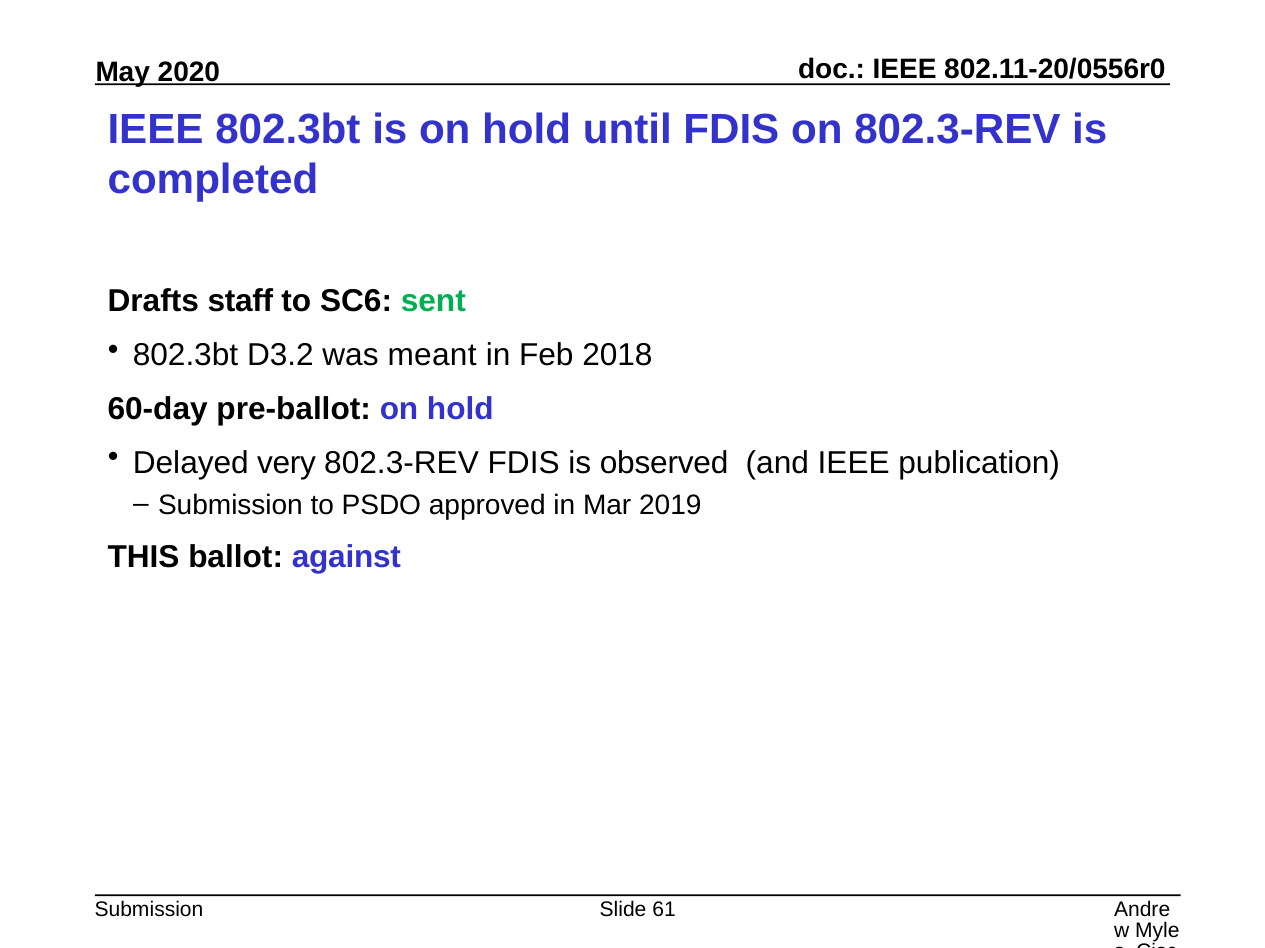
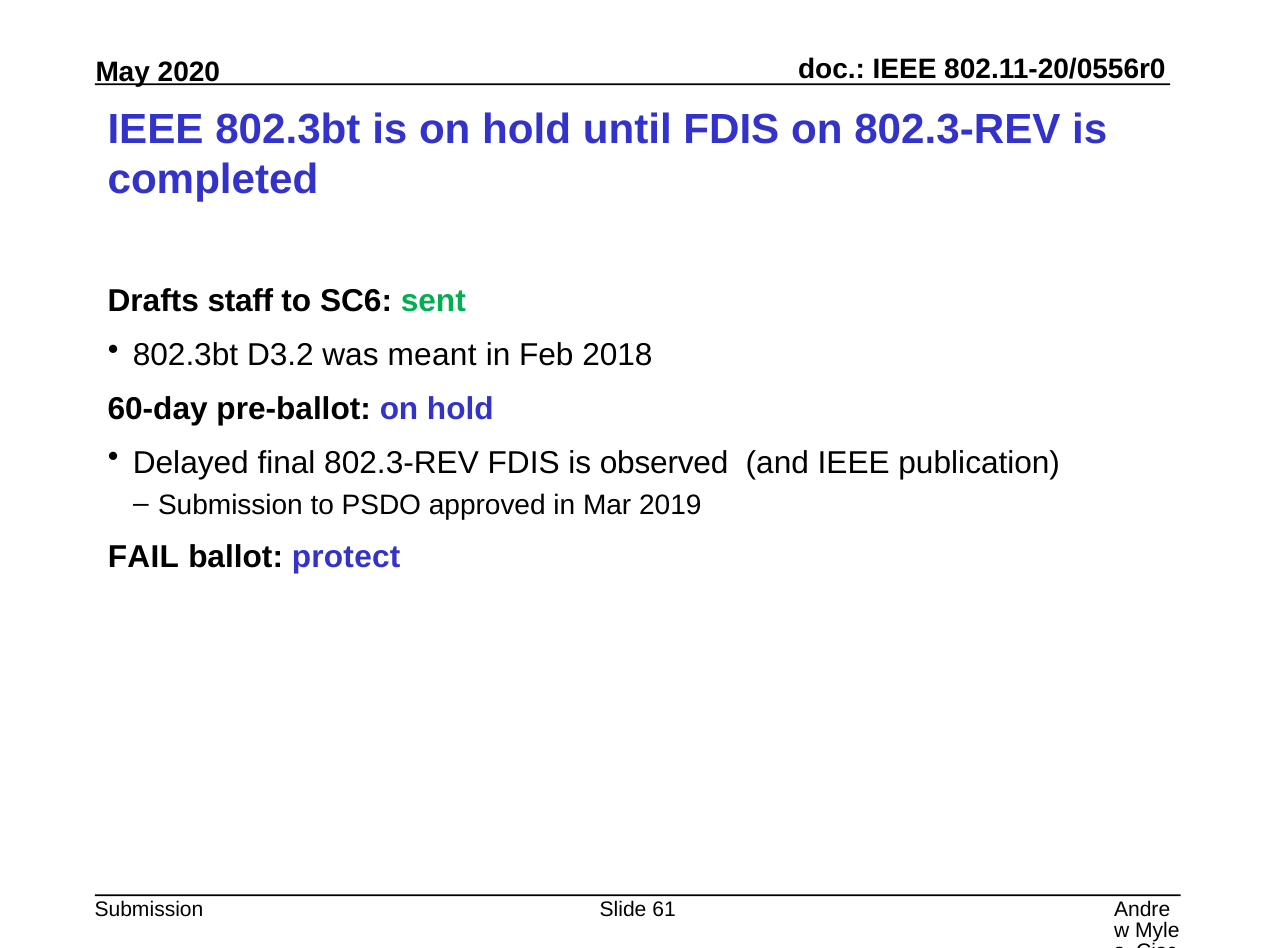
very: very -> final (286, 463)
THIS: THIS -> FAIL (143, 558)
against: against -> protect (346, 558)
